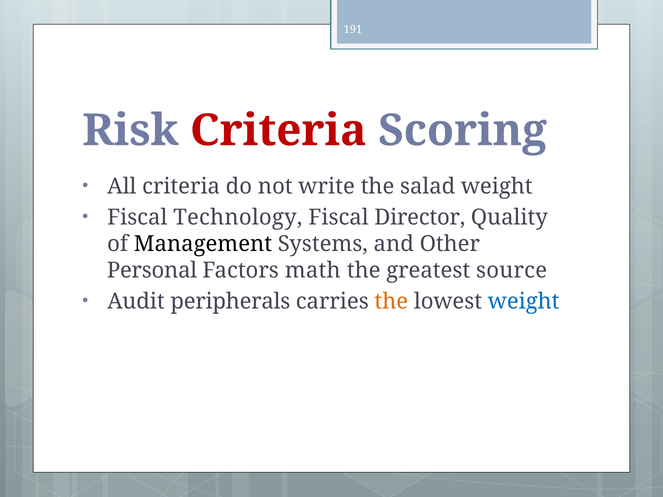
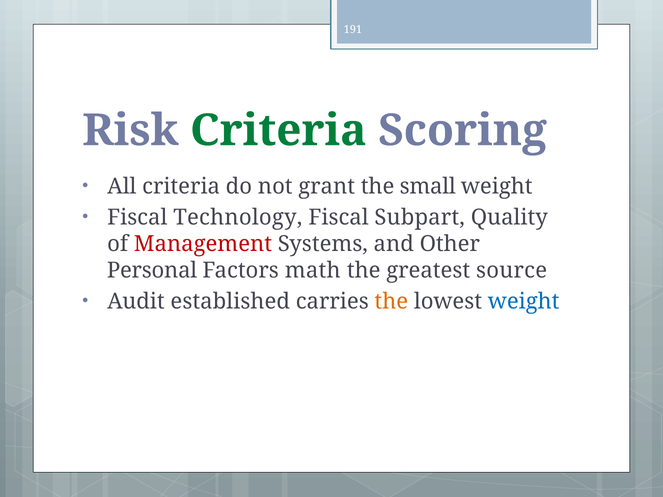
Criteria colour: red -> green (278, 131)
write: write -> grant (327, 187)
salad: salad -> small (428, 187)
Director: Director -> Subpart (420, 218)
Management colour: black -> red (203, 244)
peripherals: peripherals -> established (230, 302)
